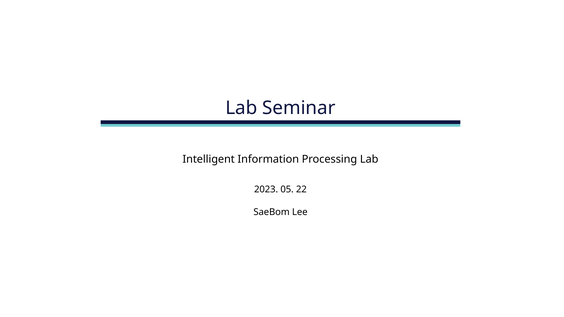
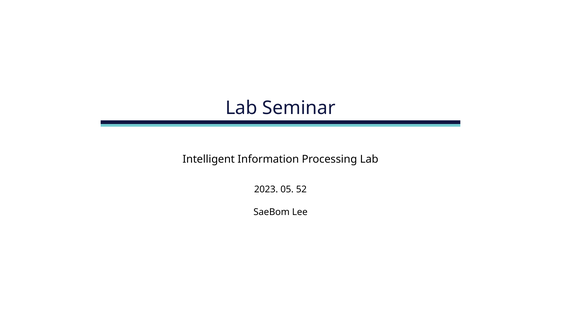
22: 22 -> 52 (301, 190)
